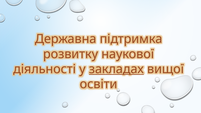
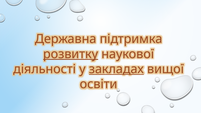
розвитку underline: none -> present (71, 54)
